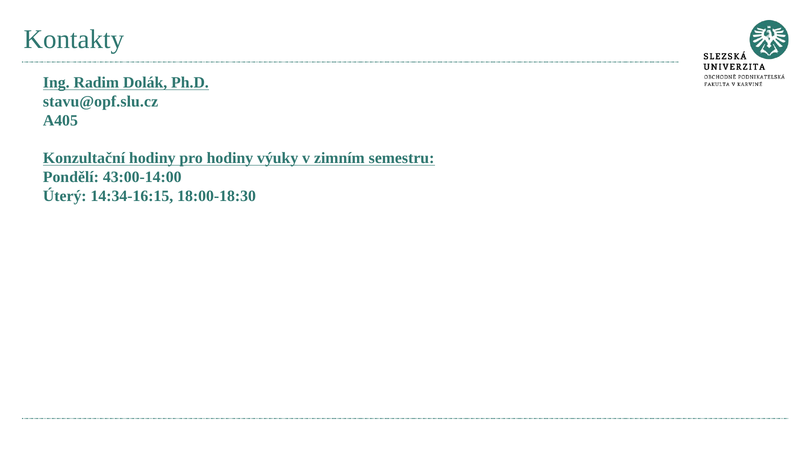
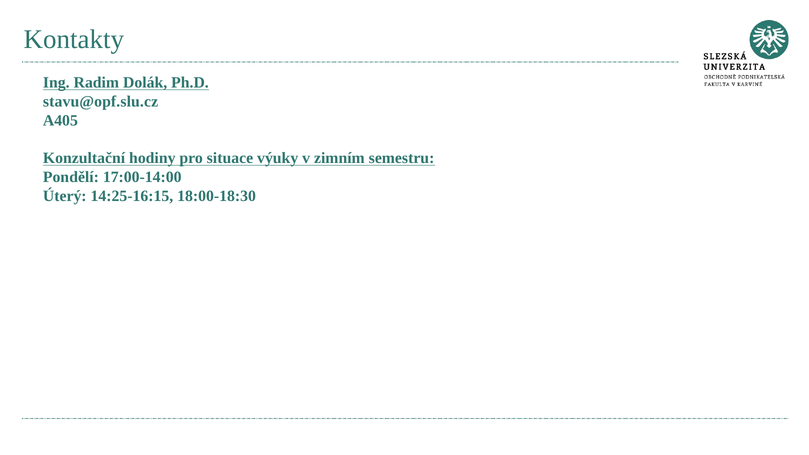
pro hodiny: hodiny -> situace (230, 158)
43:00-14:00: 43:00-14:00 -> 17:00-14:00 (142, 177)
14:34-16:15: 14:34-16:15 -> 14:25-16:15 (132, 196)
